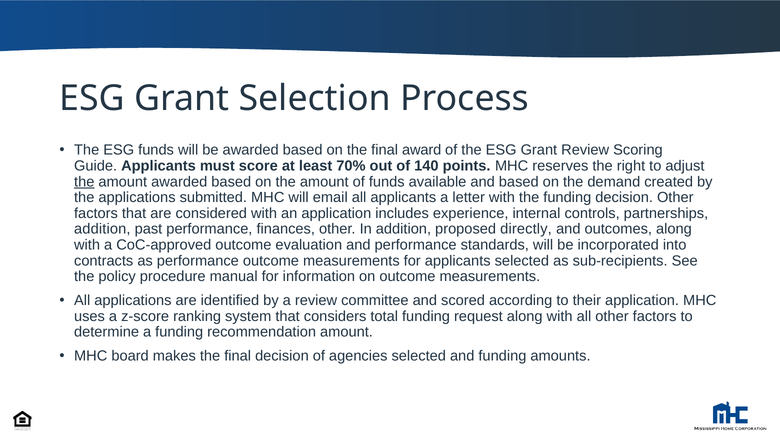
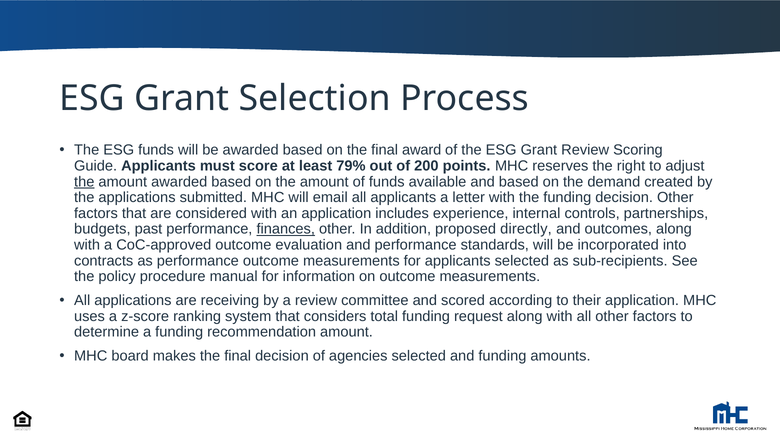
70%: 70% -> 79% (351, 166)
140: 140 -> 200 (426, 166)
addition: addition -> budgets (102, 229)
finances underline: none -> present (286, 229)
identified: identified -> receiving (230, 300)
